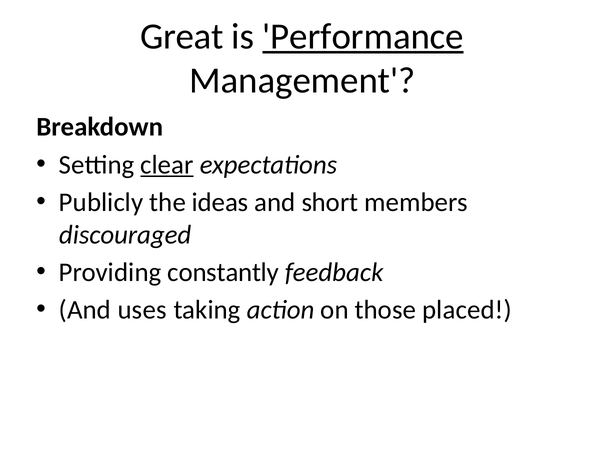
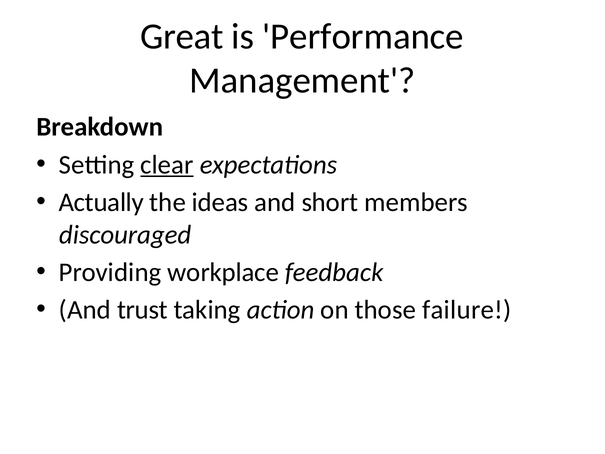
Performance underline: present -> none (363, 36)
Publicly: Publicly -> Actually (101, 202)
constantly: constantly -> workplace (223, 272)
uses: uses -> trust (142, 310)
placed: placed -> failure (467, 310)
